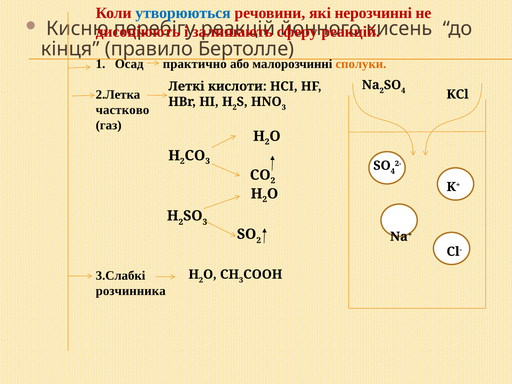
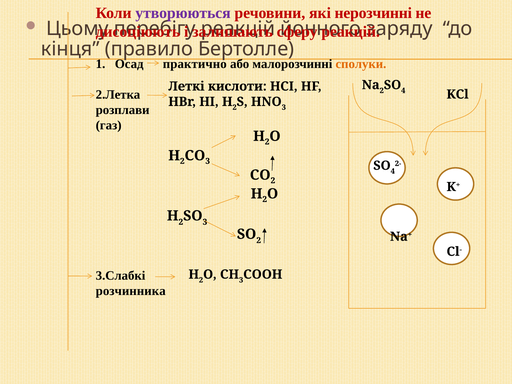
утворюються colour: blue -> purple (183, 13)
Кисню: Кисню -> Цьому (77, 28)
кисень: кисень -> заряду (399, 28)
частково: частково -> розплави (123, 110)
